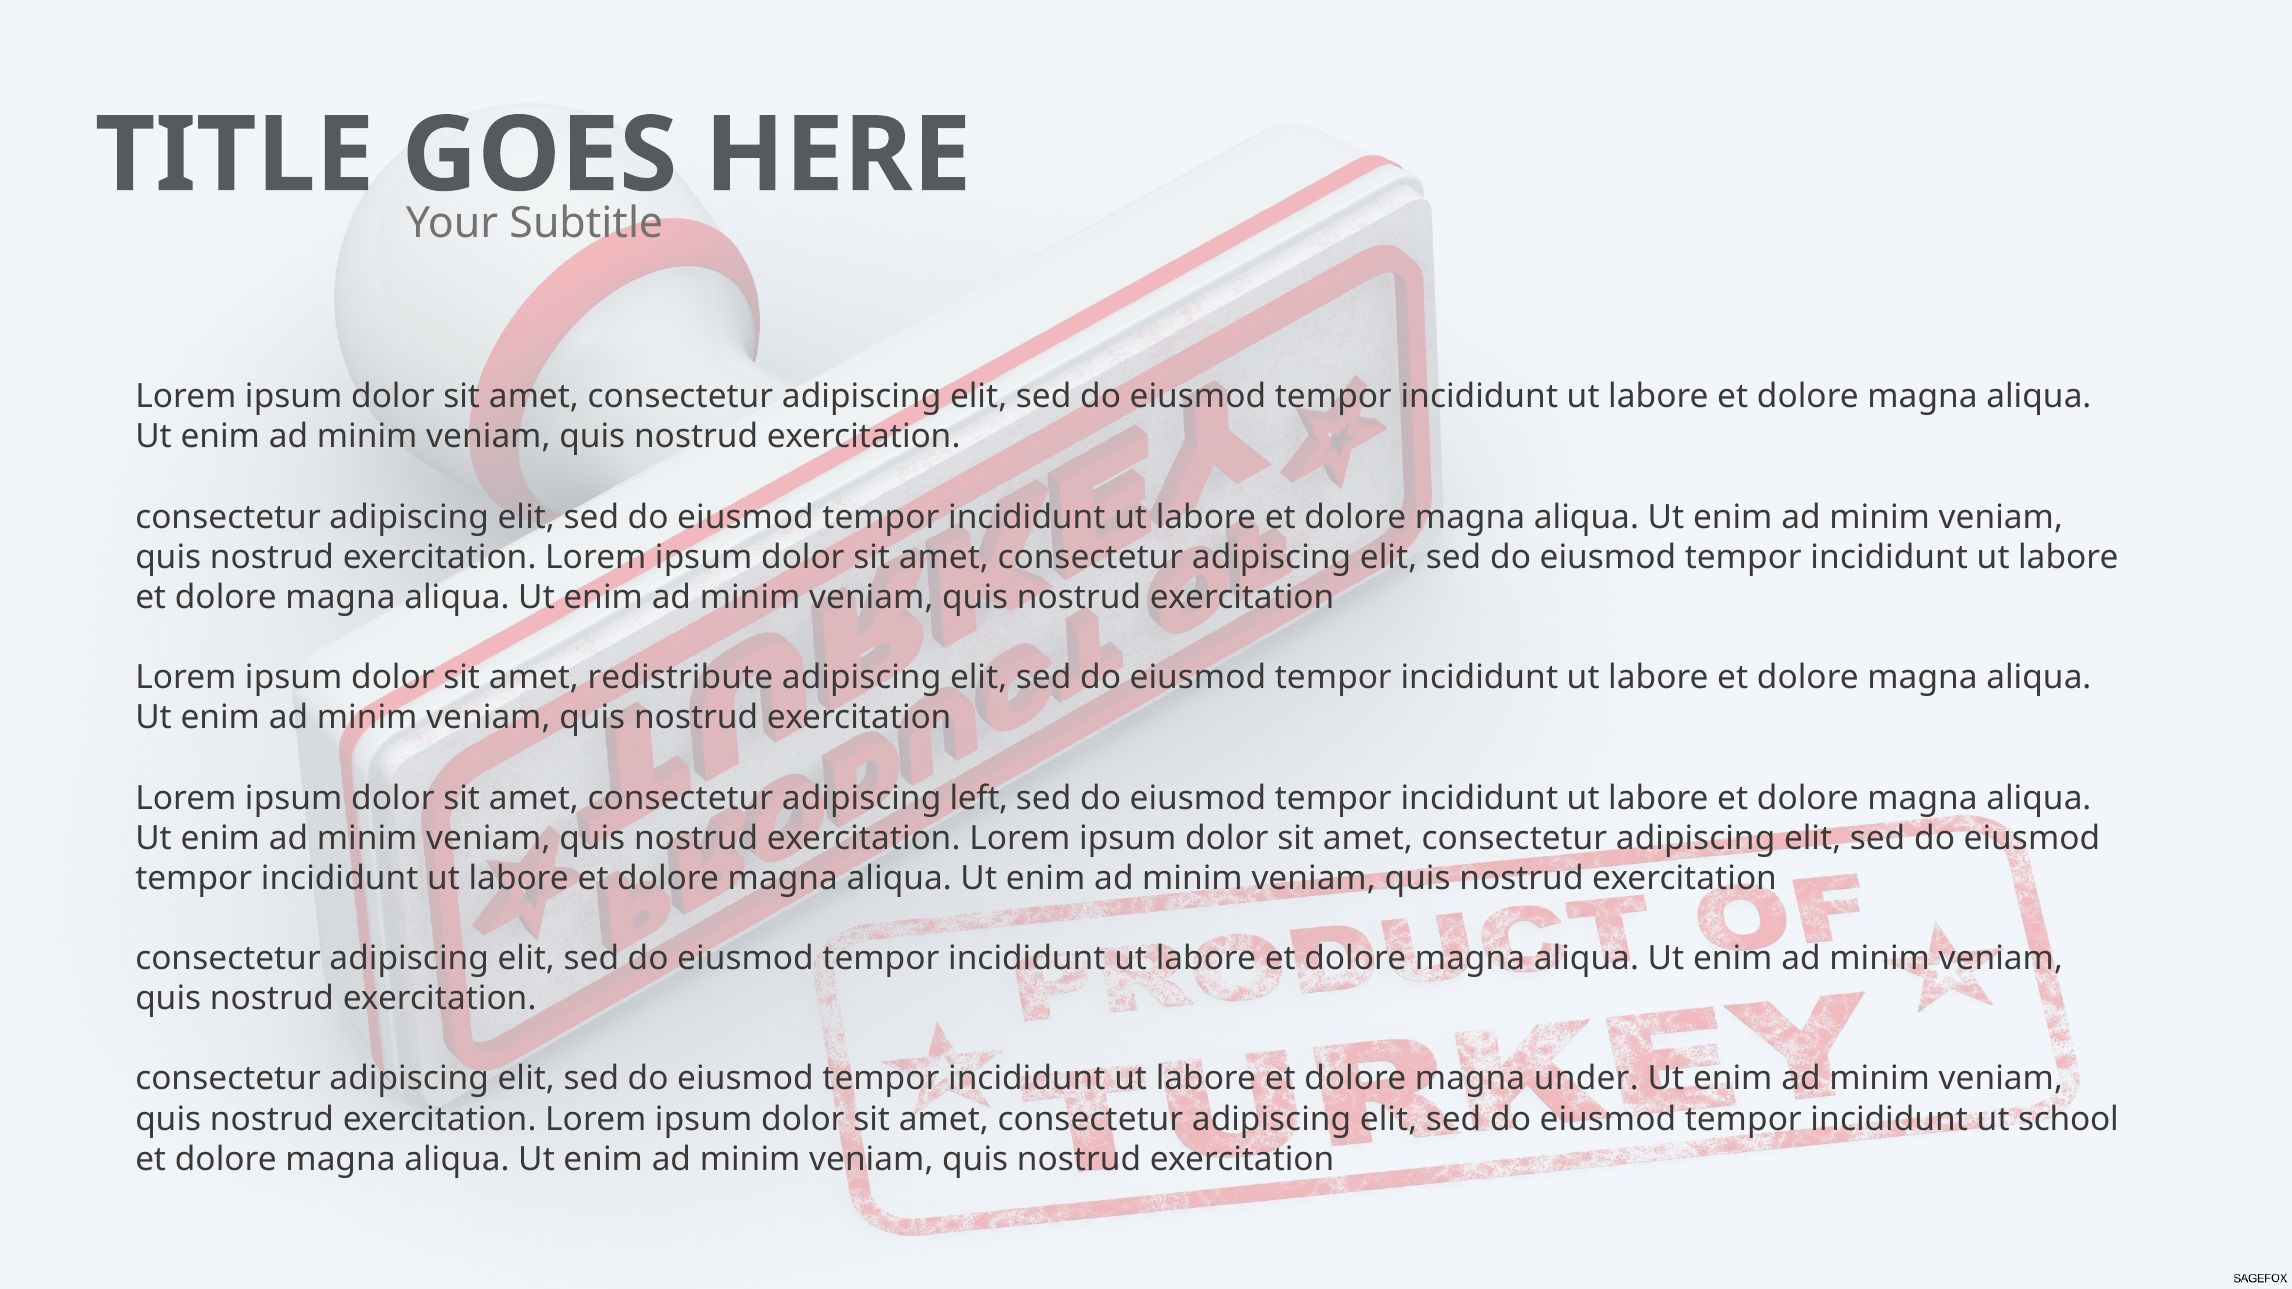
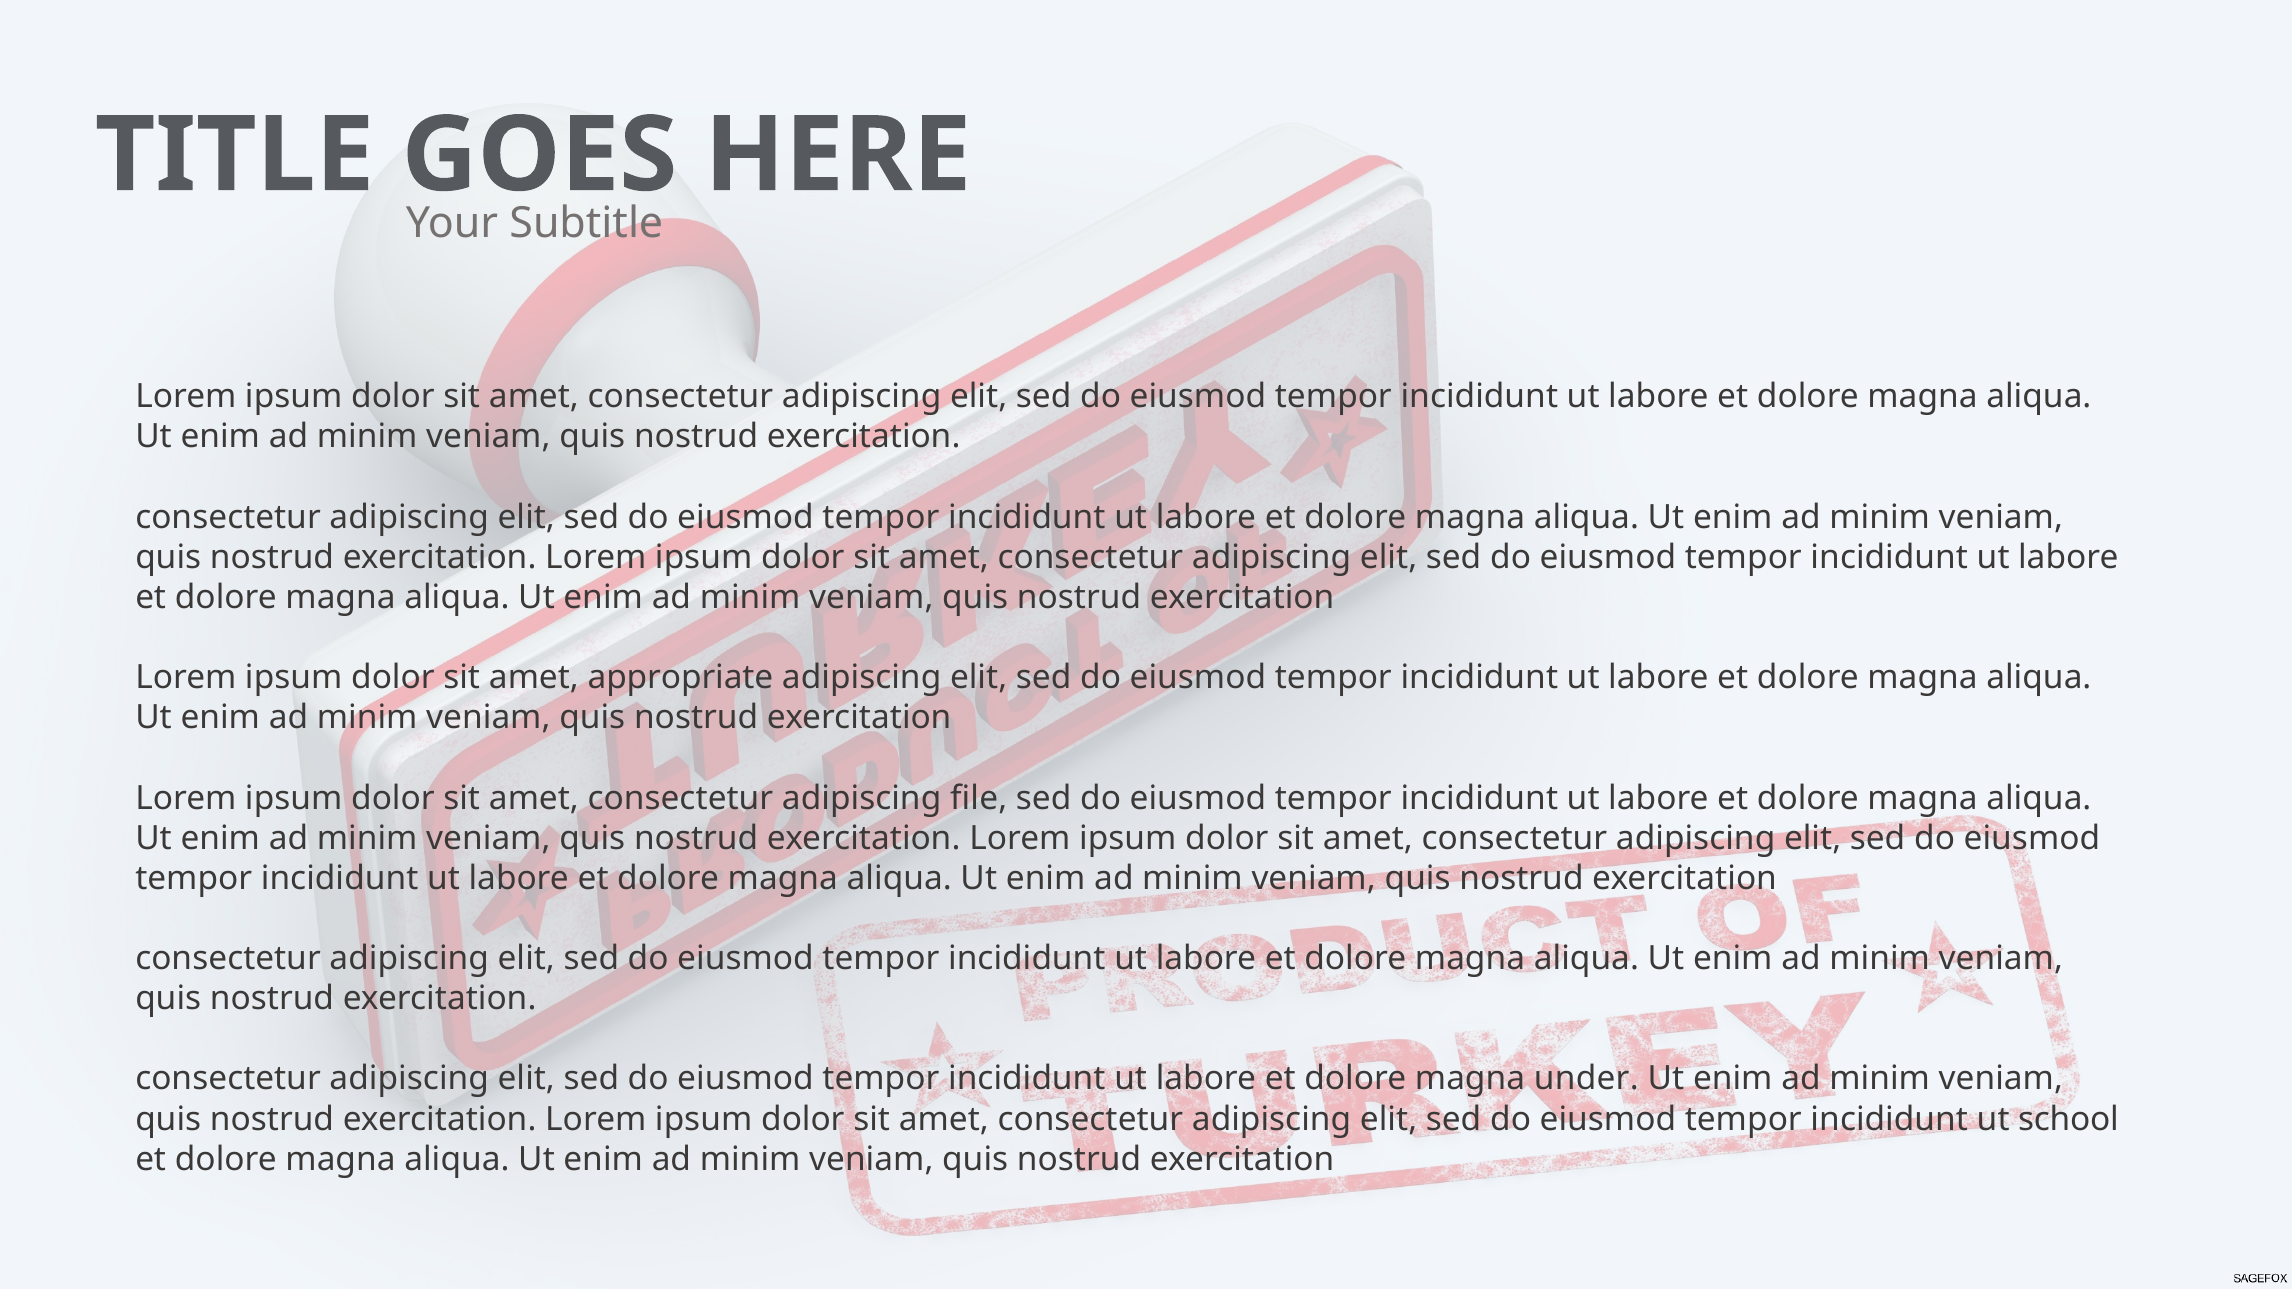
redistribute: redistribute -> appropriate (680, 678)
left: left -> file (979, 798)
